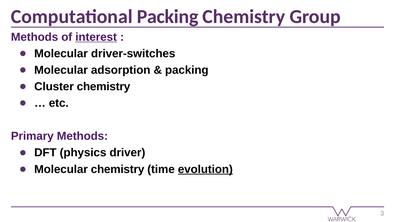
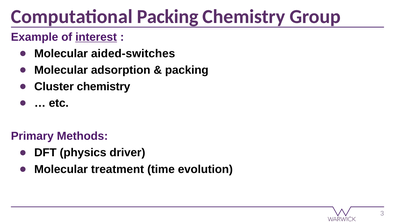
Methods: Methods -> Example (35, 37)
driver-switches: driver-switches -> aided-switches (133, 54)
Molecular chemistry: chemistry -> treatment (118, 169)
evolution underline: present -> none (205, 169)
